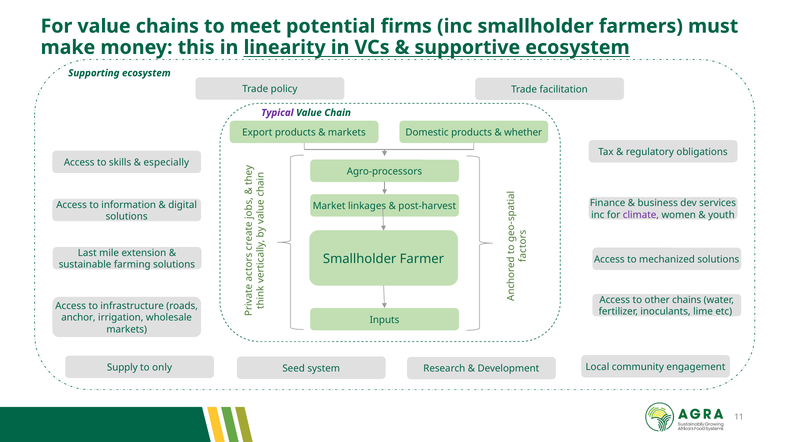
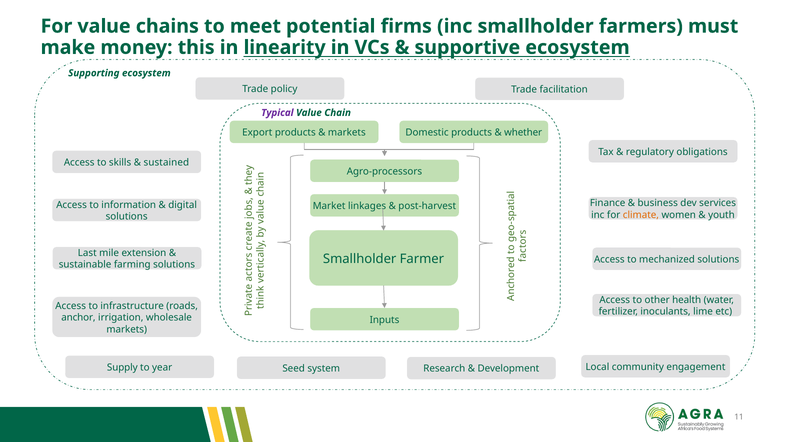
especially: especially -> sustained (166, 162)
climate colour: purple -> orange (641, 215)
other chains: chains -> health (687, 300)
only: only -> year (162, 367)
